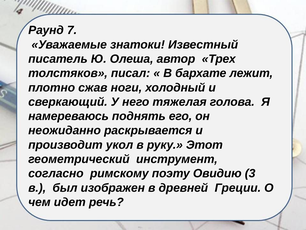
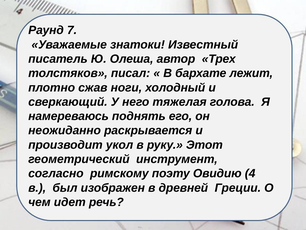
3: 3 -> 4 (250, 173)
